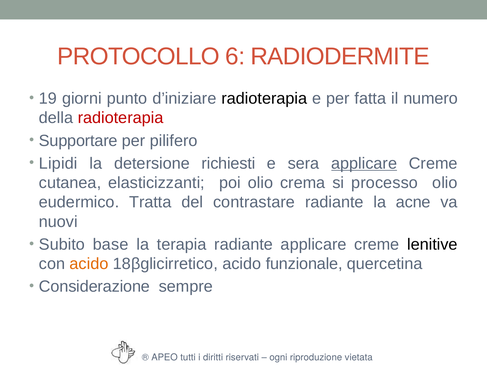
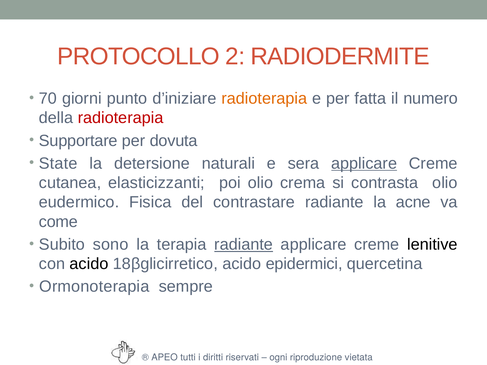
6: 6 -> 2 (235, 56)
19: 19 -> 70 (48, 99)
radioterapia colour: black -> orange (264, 99)
pilifero: pilifero -> dovuta (174, 141)
Lipidi: Lipidi -> State (58, 163)
richiesti: richiesti -> naturali (228, 163)
processo: processo -> contrasta (385, 183)
Tratta: Tratta -> Fisica (150, 202)
nuovi: nuovi -> come (58, 222)
base: base -> sono (111, 245)
radiante underline: none -> present (244, 245)
acido colour: orange -> black (89, 264)
funzionale: funzionale -> epidermici (304, 264)
Considerazione: Considerazione -> Ormonoterapia (94, 287)
